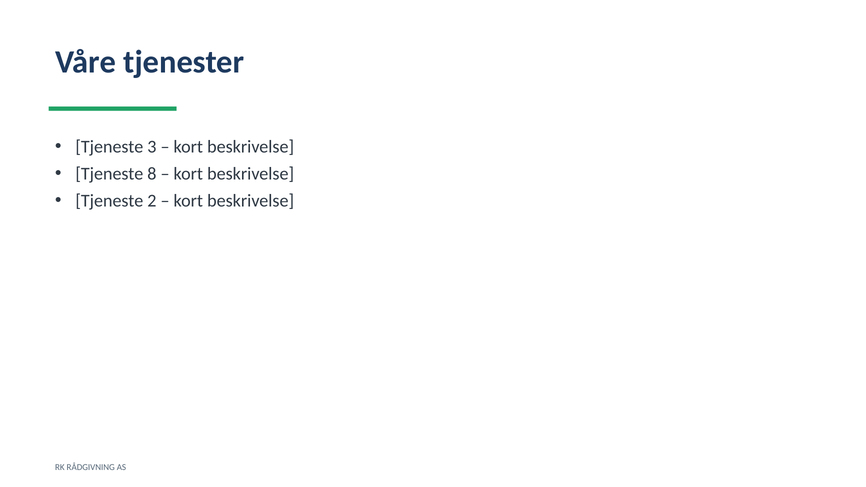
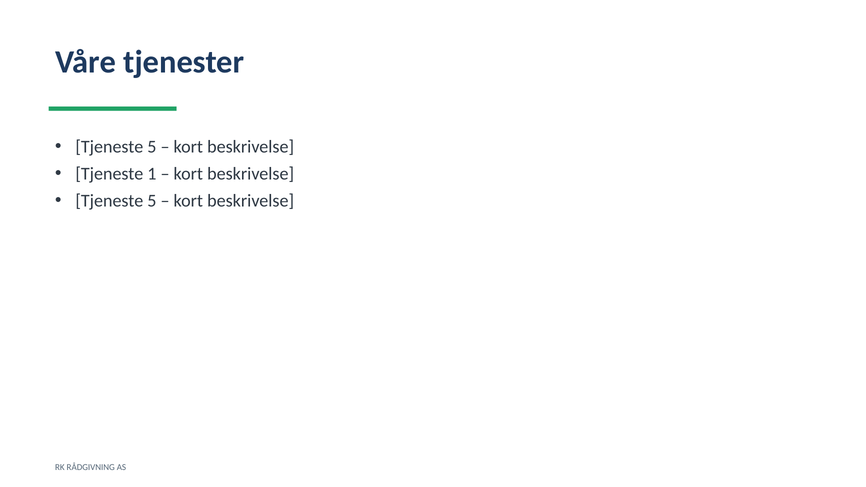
3: 3 -> 5 (152, 147)
8: 8 -> 1 (152, 174)
2: 2 -> 5 (152, 201)
